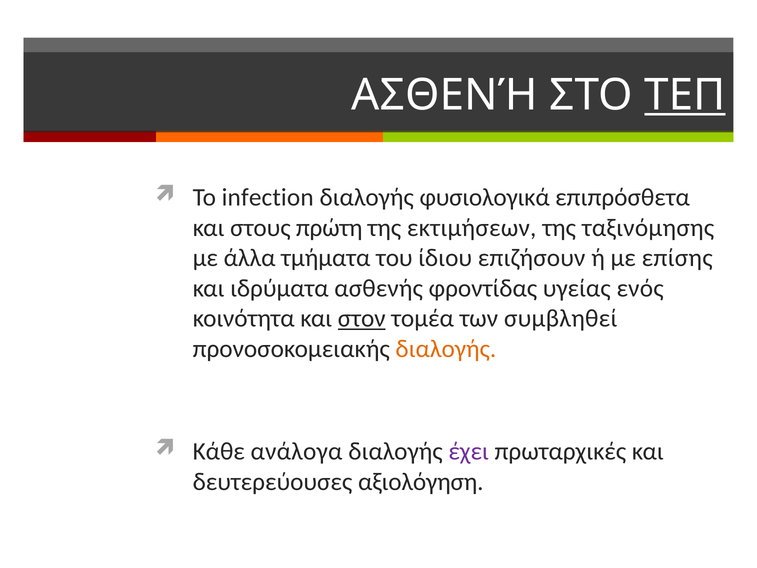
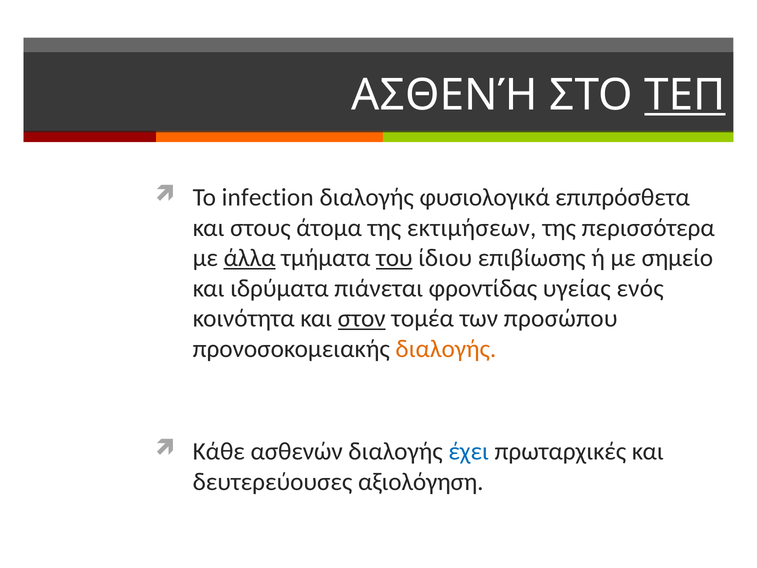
πρώτη: πρώτη -> άτομα (329, 228)
ταξινόμησης: ταξινόμησης -> περισσότερα (648, 228)
άλλα underline: none -> present (250, 258)
του underline: none -> present (394, 258)
επιζήσουν: επιζήσουν -> επιβίωσης (532, 258)
επίσης: επίσης -> σημείο (677, 258)
ασθενής: ασθενής -> πιάνεται (379, 288)
συμβληθεί: συμβληθεί -> προσώπου (561, 318)
ανάλογα: ανάλογα -> ασθενών (297, 451)
έχει colour: purple -> blue (469, 451)
